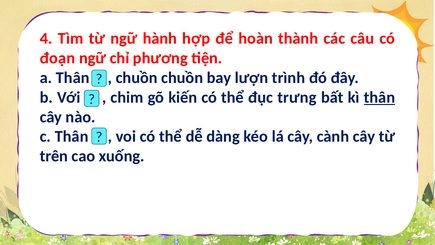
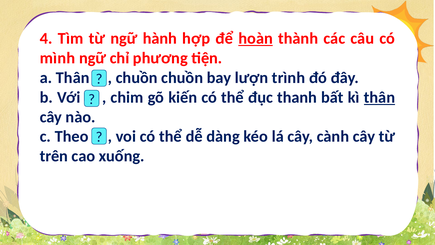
hoàn underline: none -> present (256, 39)
đoạn: đoạn -> mình (58, 58)
trưng: trưng -> thanh (297, 97)
c Thân: Thân -> Theo (72, 136)
